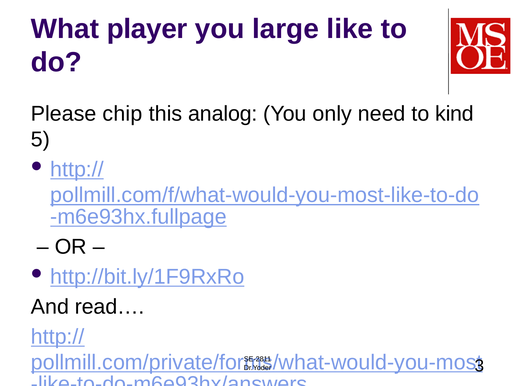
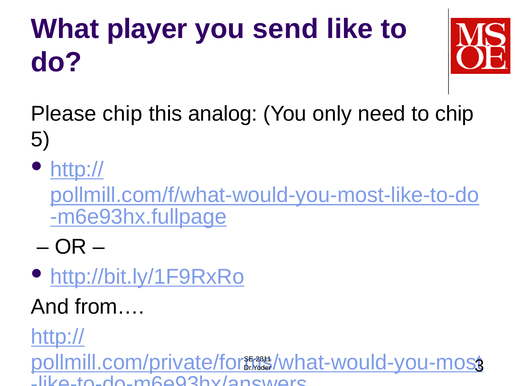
large: large -> send (285, 29)
to kind: kind -> chip (455, 114)
read…: read… -> from… (110, 307)
